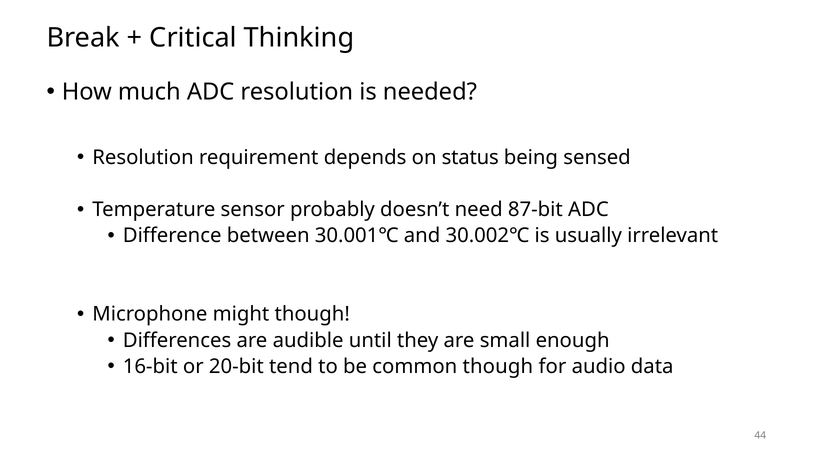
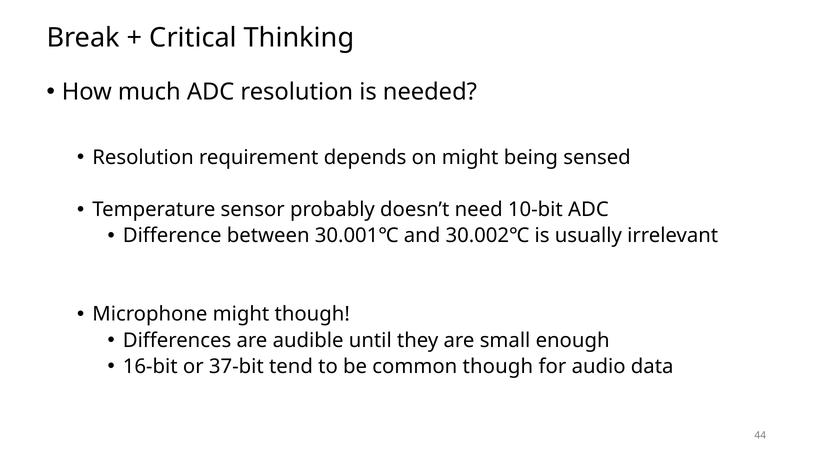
on status: status -> might (470, 157)
87-bit: 87-bit -> 10-bit (535, 210)
20-bit: 20-bit -> 37-bit (236, 367)
